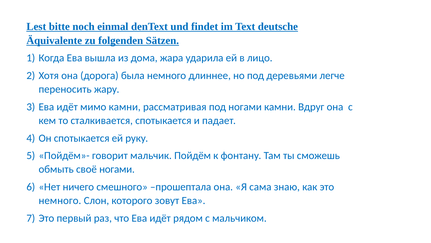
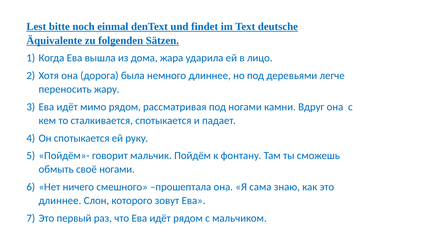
мимо камни: камни -> рядом (125, 107)
немного: немного -> длиннее (60, 200)
